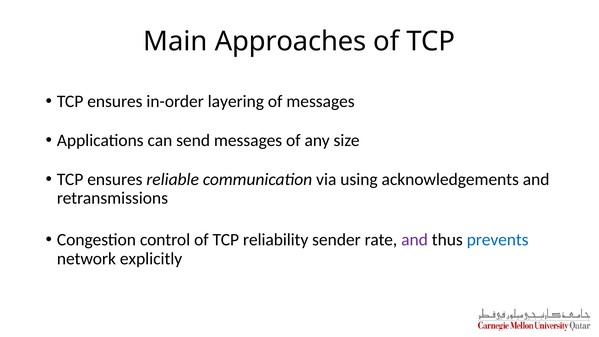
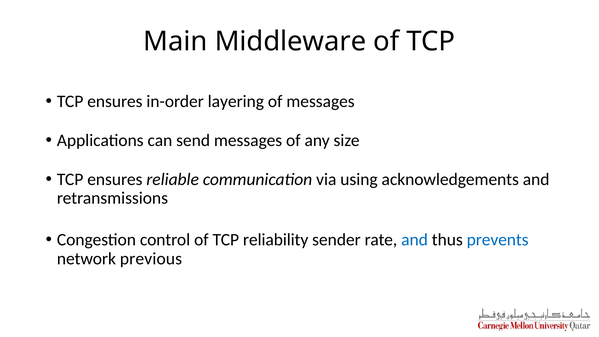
Approaches: Approaches -> Middleware (290, 42)
and colour: purple -> blue (415, 240)
explicitly: explicitly -> previous (151, 259)
